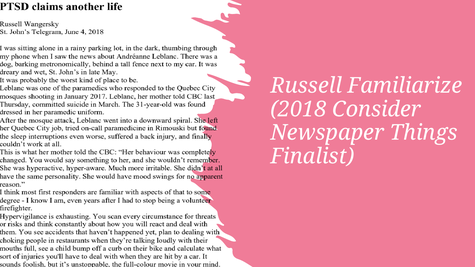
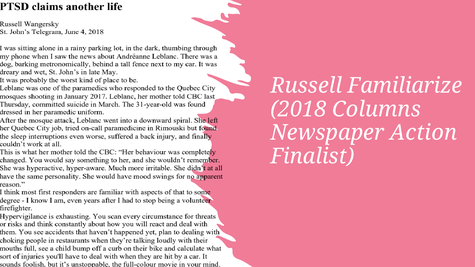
Consider: Consider -> Columns (377, 109)
Things: Things -> Action (424, 133)
